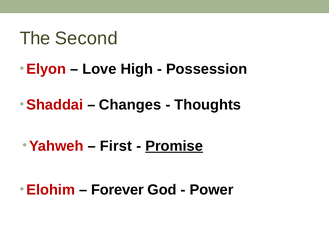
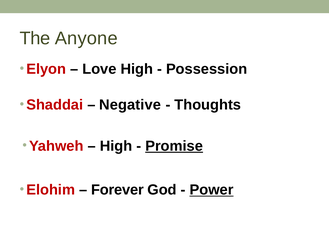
Second: Second -> Anyone (86, 38)
Changes: Changes -> Negative (130, 105)
First: First -> High (116, 146)
Power underline: none -> present (212, 190)
